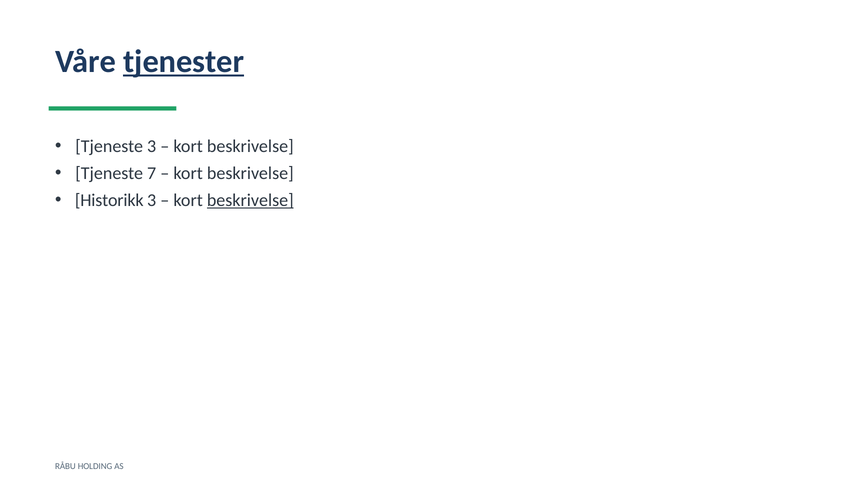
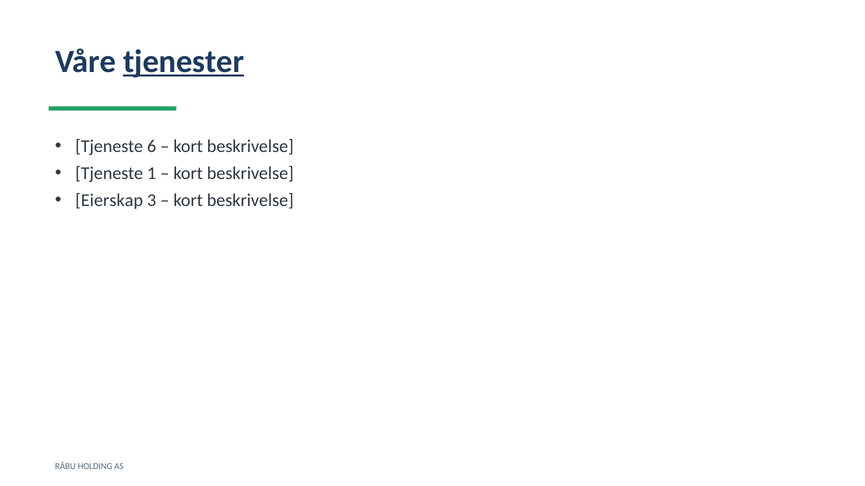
Tjeneste 3: 3 -> 6 (152, 147)
7: 7 -> 1 (152, 174)
Historikk: Historikk -> Eierskap (109, 201)
beskrivelse underline: present -> none (250, 201)
